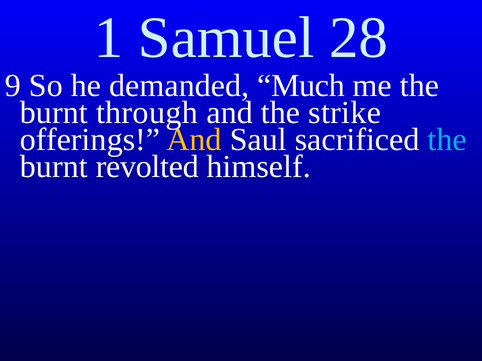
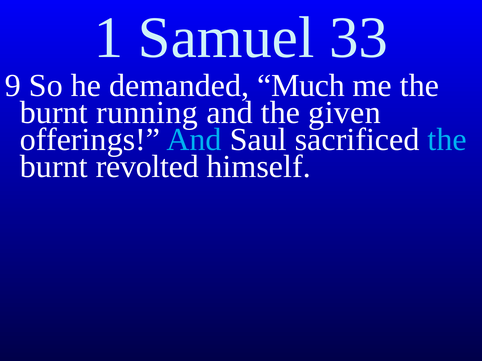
28: 28 -> 33 (359, 38)
through: through -> running (147, 113)
strike: strike -> given (345, 113)
And colour: yellow -> light blue (194, 140)
